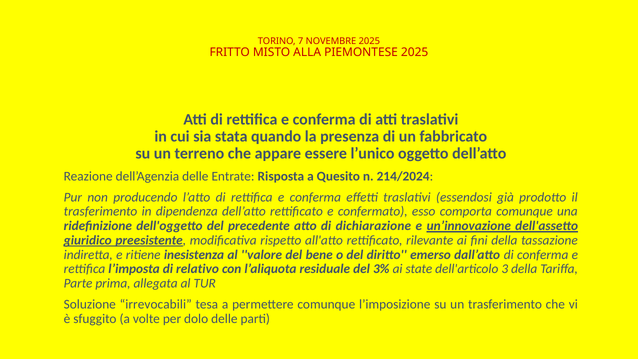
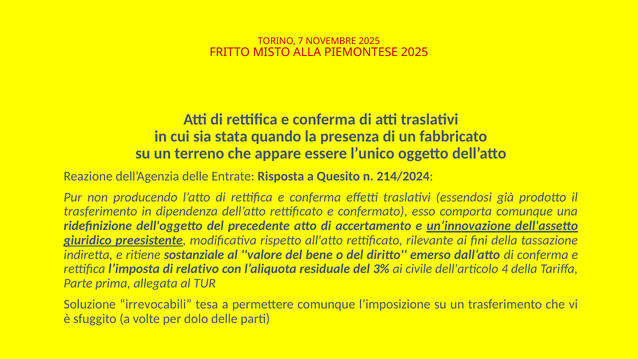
dichiarazione: dichiarazione -> accertamento (373, 226)
inesistenza: inesistenza -> sostanziale (194, 255)
state: state -> civile (419, 269)
3: 3 -> 4 (505, 269)
